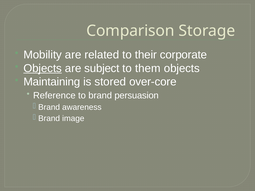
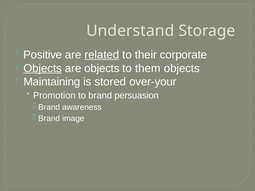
Comparison: Comparison -> Understand (130, 31)
Mobility: Mobility -> Positive (43, 55)
related underline: none -> present (102, 55)
are subject: subject -> objects (102, 68)
over-core: over-core -> over-your (153, 82)
Reference: Reference -> Promotion (54, 96)
